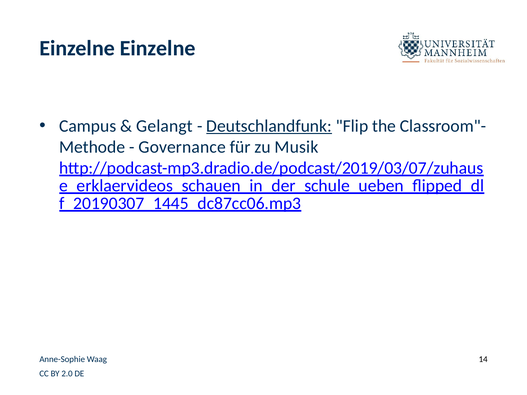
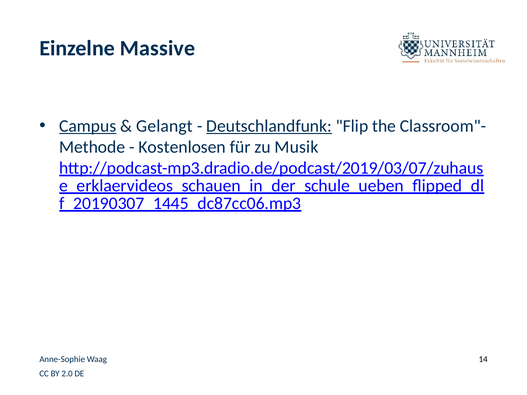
Einzelne Einzelne: Einzelne -> Massive (158, 48)
Campus underline: none -> present (88, 126)
Governance: Governance -> Kostenlosen (182, 147)
